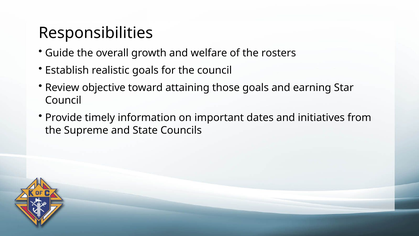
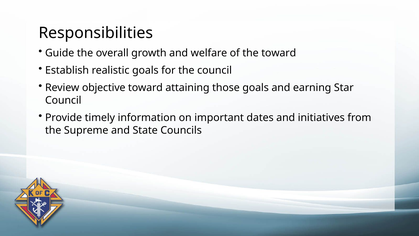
the rosters: rosters -> toward (279, 53)
